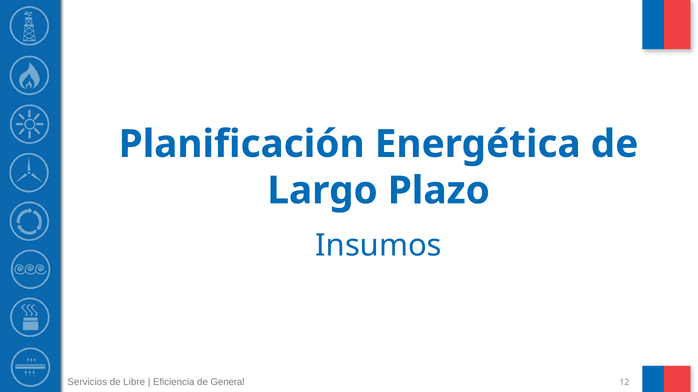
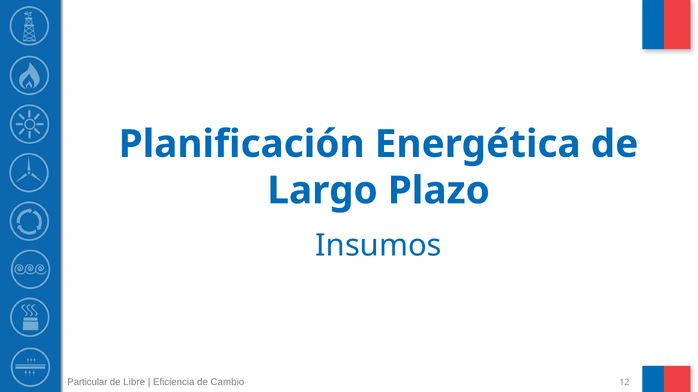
Servicios: Servicios -> Particular (87, 383)
General: General -> Cambio (227, 383)
